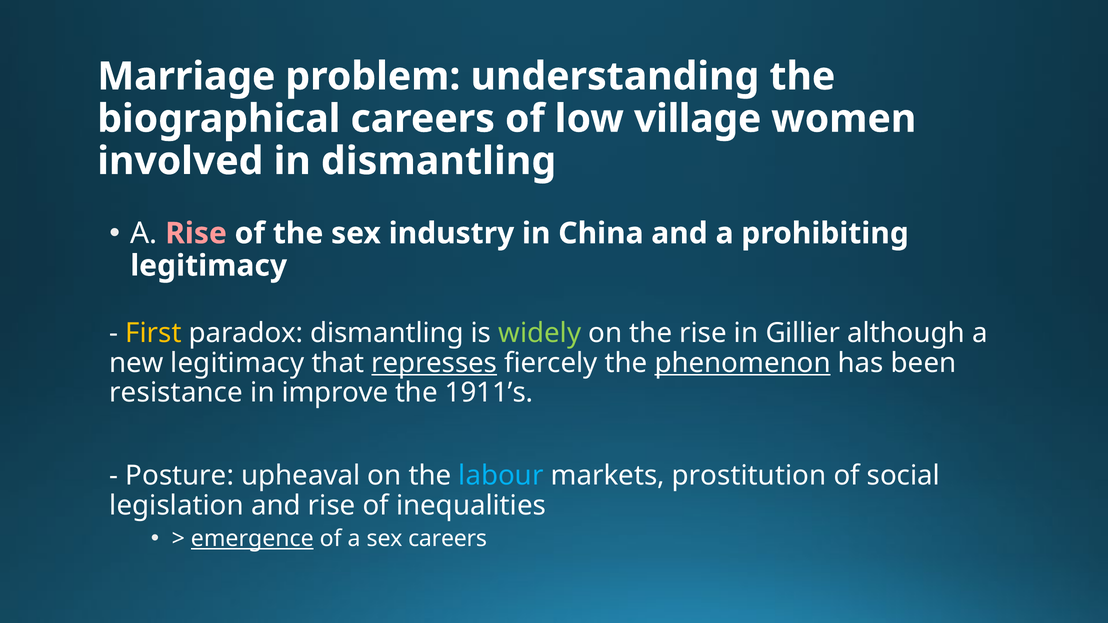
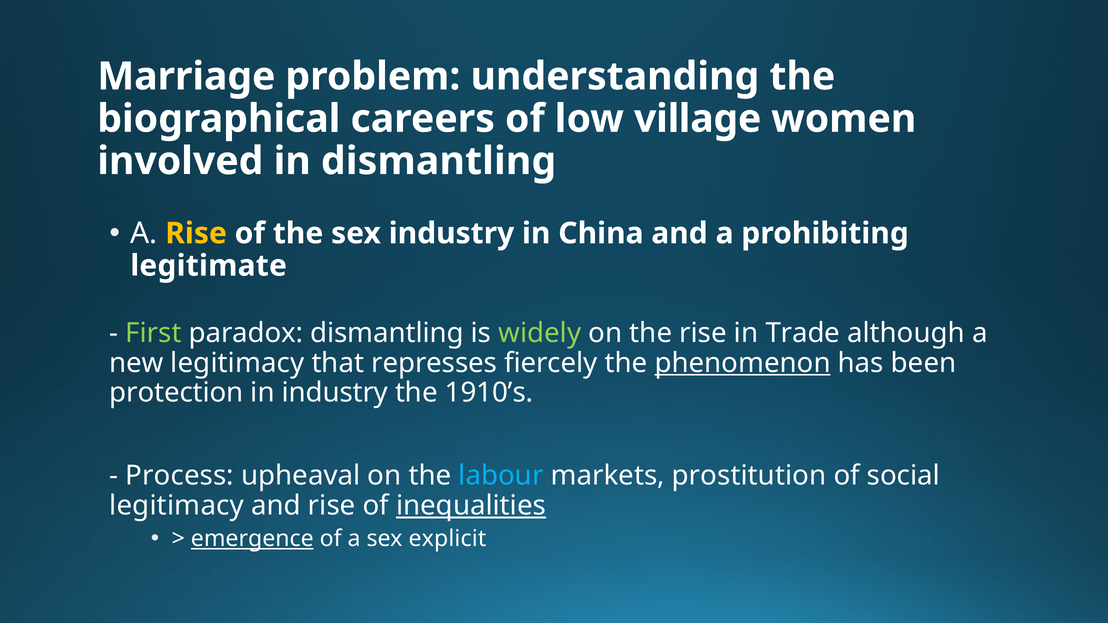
Rise colour: pink -> yellow (196, 233)
legitimacy: legitimacy -> legitimate (209, 266)
First colour: yellow -> light green (154, 333)
Gillier: Gillier -> Trade (803, 333)
represses underline: present -> none (434, 363)
resistance: resistance -> protection (176, 393)
in improve: improve -> industry (335, 393)
1911’s: 1911’s -> 1910’s (489, 393)
Posture: Posture -> Process (180, 476)
legislation: legislation -> legitimacy (177, 506)
inequalities underline: none -> present (471, 506)
sex careers: careers -> explicit (447, 539)
